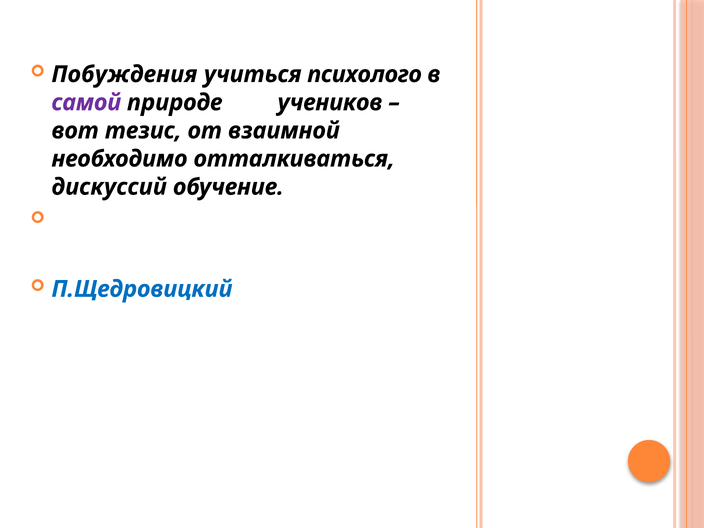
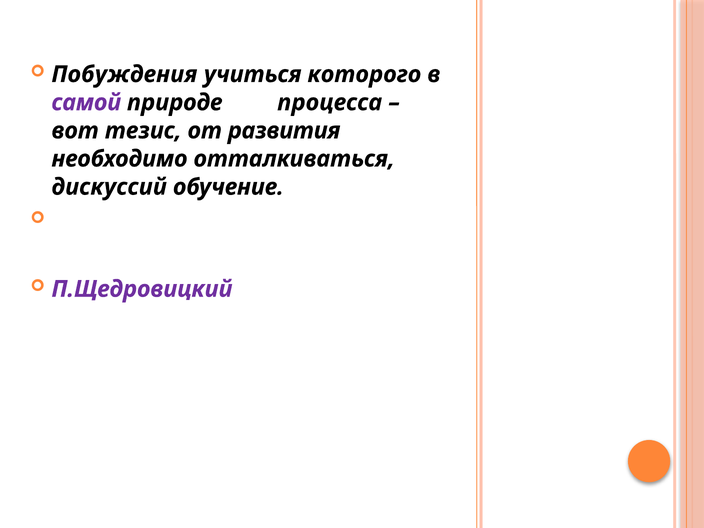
психолого: психолого -> которого (364, 74)
учеников: учеников -> процесса (330, 103)
взаимной: взаимной -> развития (284, 131)
П.Щедровицкий colour: blue -> purple (142, 289)
